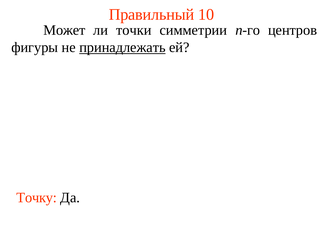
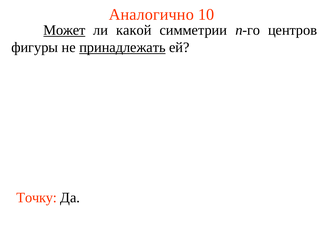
Правильный: Правильный -> Аналогично (151, 15)
Может underline: none -> present (64, 30)
точки: точки -> какой (134, 30)
